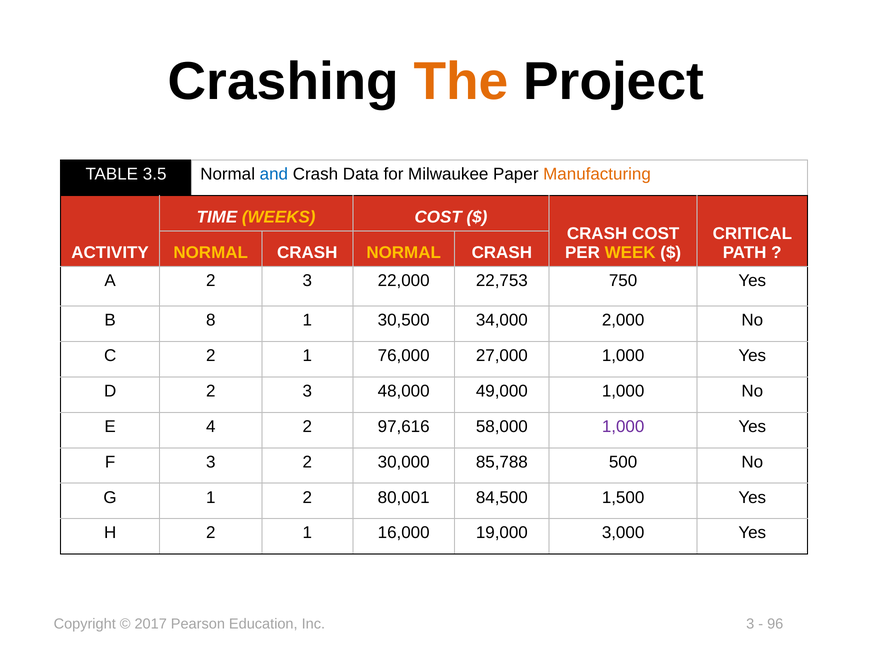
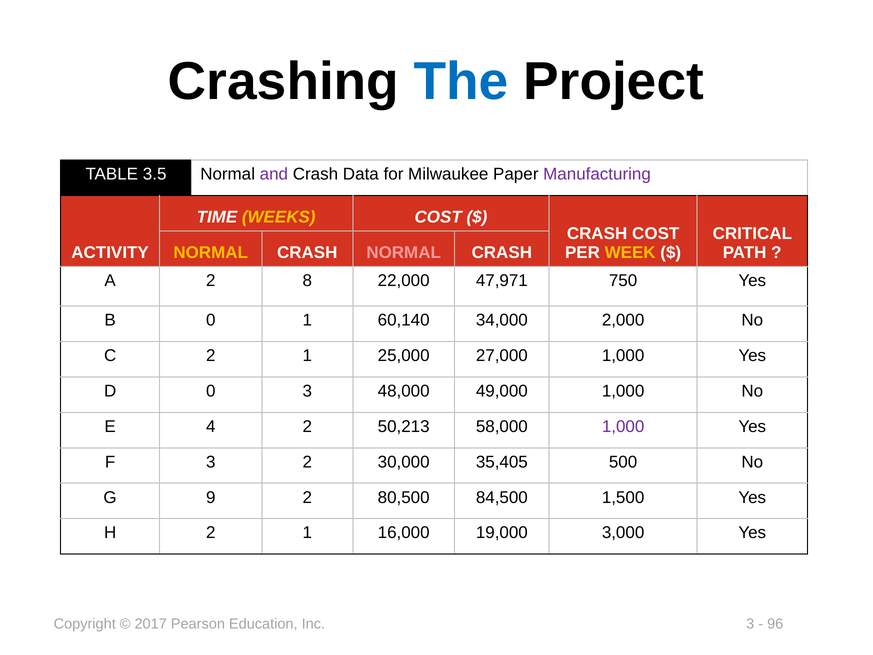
The colour: orange -> blue (461, 82)
and colour: blue -> purple (274, 174)
Manufacturing colour: orange -> purple (597, 174)
NORMAL colour: yellow -> pink (404, 253)
A 2 3: 3 -> 8 (307, 280)
22,753: 22,753 -> 47,971 (502, 280)
B 8: 8 -> 0 (211, 320)
30,500: 30,500 -> 60,140 (404, 320)
76,000: 76,000 -> 25,000 (404, 356)
D 2: 2 -> 0 (211, 391)
97,616: 97,616 -> 50,213 (404, 426)
85,788: 85,788 -> 35,405 (502, 462)
G 1: 1 -> 9 (211, 497)
80,001: 80,001 -> 80,500 (404, 497)
